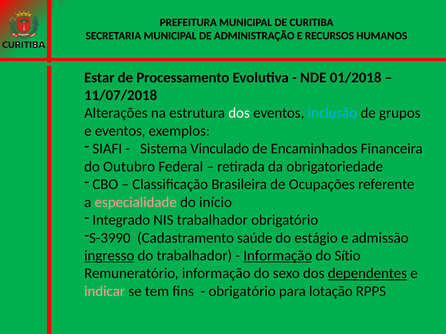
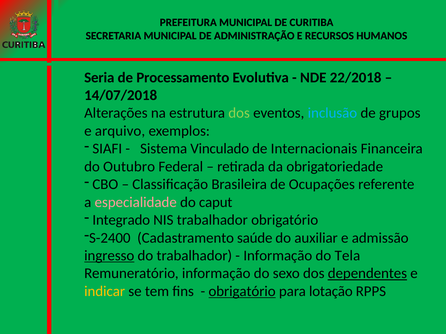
Estar: Estar -> Seria (99, 78)
01/2018: 01/2018 -> 22/2018 (356, 78)
11/07/2018: 11/07/2018 -> 14/07/2018 (121, 95)
dos colour: white -> light green (239, 113)
e eventos: eventos -> arquivo (120, 131)
Encaminhados: Encaminhados -> Internacionais (314, 149)
início: início -> caput (216, 202)
S-3990: S-3990 -> S-2400 (110, 238)
estágio: estágio -> auxiliar (316, 238)
Informação underline: present -> none (278, 256)
Sítio: Sítio -> Tela (347, 256)
indicar colour: pink -> yellow (105, 292)
obrigatório underline: none -> present (242, 292)
